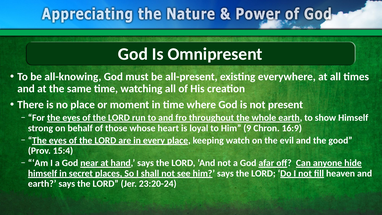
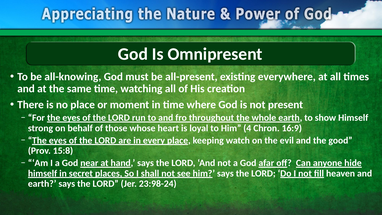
9: 9 -> 4 (247, 128)
15:4: 15:4 -> 15:8 (63, 151)
23:20-24: 23:20-24 -> 23:98-24 (158, 184)
